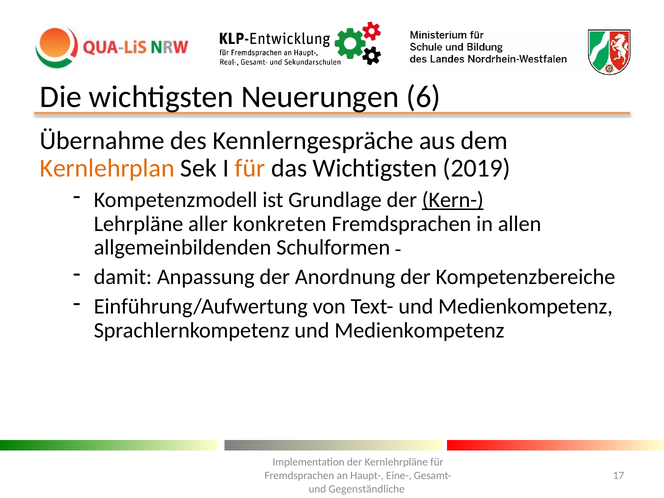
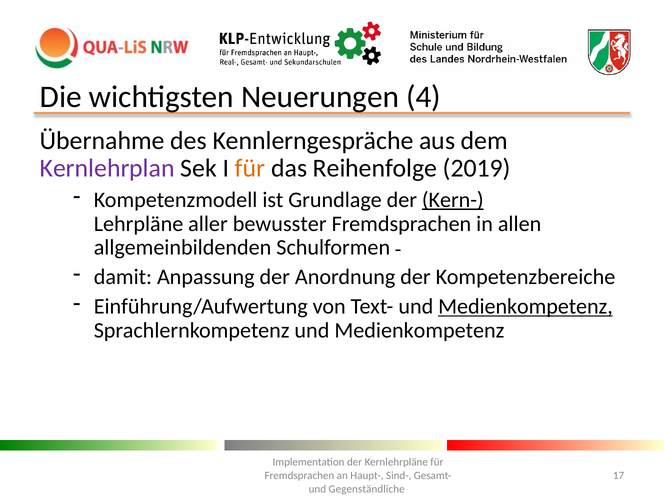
6: 6 -> 4 (423, 97)
Kernlehrplan colour: orange -> purple (107, 168)
das Wichtigsten: Wichtigsten -> Reihenfolge (375, 168)
konkreten: konkreten -> bewusster (280, 224)
Medienkompetenz underline: none -> present (526, 307)
Eine-: Eine- -> Sind- (399, 476)
